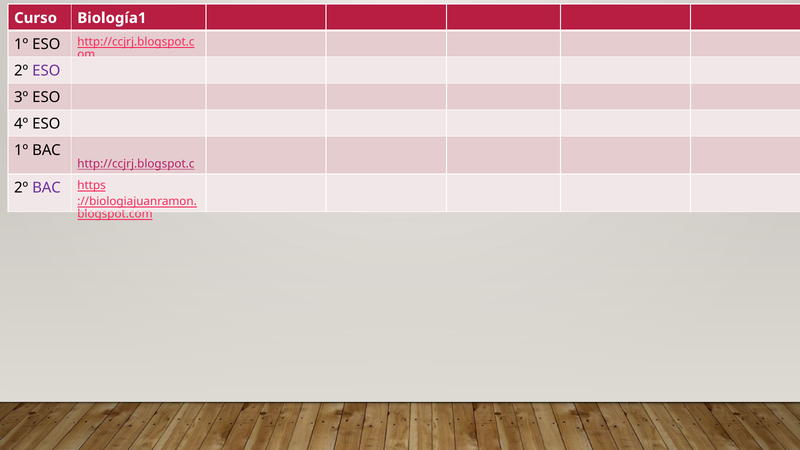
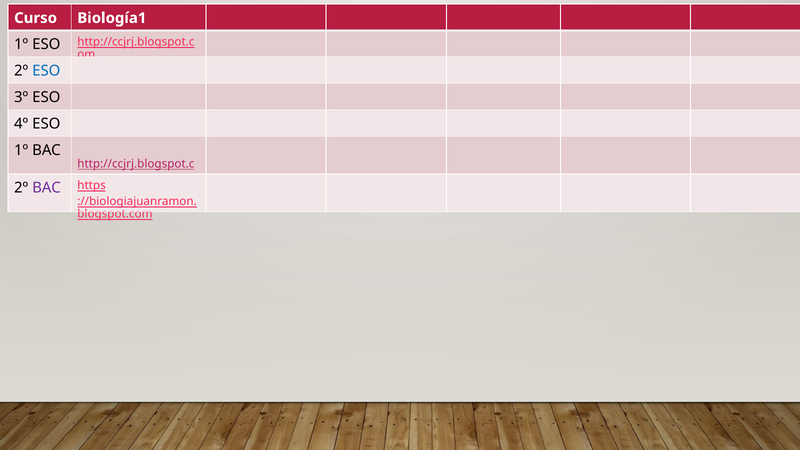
ESO colour: purple -> blue (46, 71)
